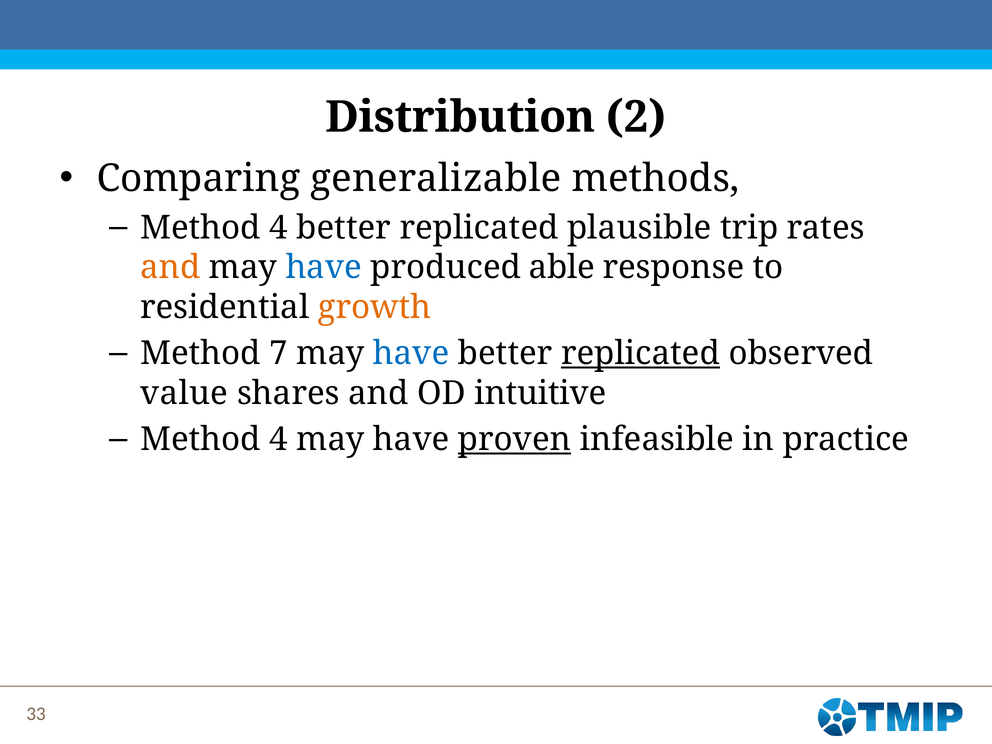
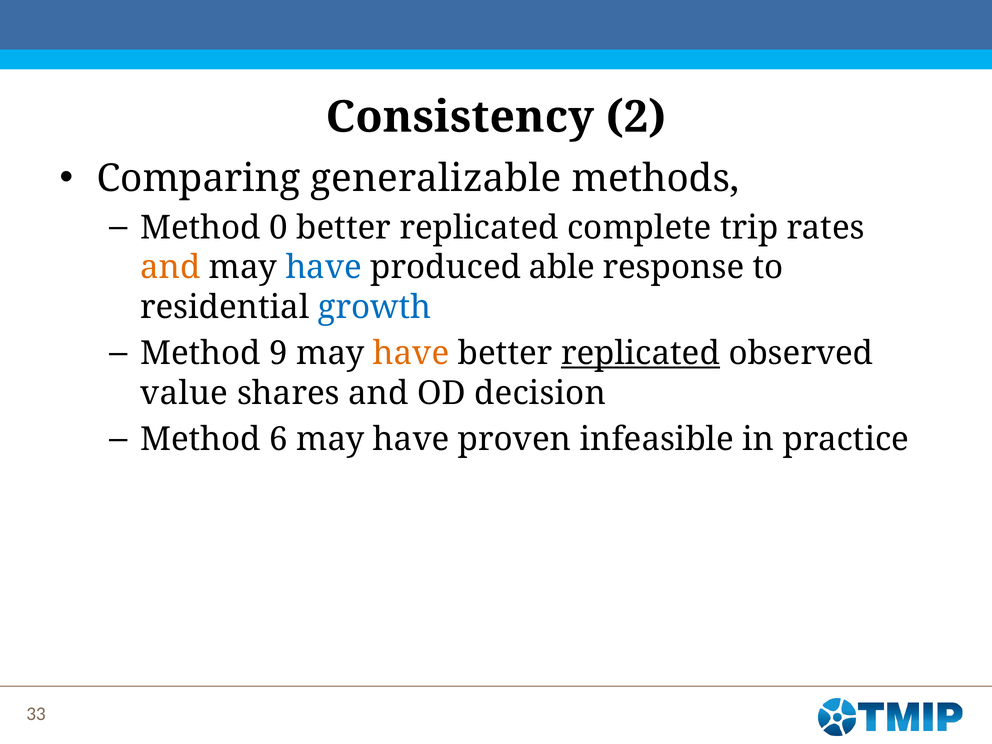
Distribution: Distribution -> Consistency (460, 117)
4: 4 -> 0 (279, 228)
plausible: plausible -> complete (639, 228)
growth colour: orange -> blue (375, 307)
7: 7 -> 9 (279, 353)
have colour: blue -> orange (411, 353)
intuitive: intuitive -> decision (540, 393)
4: 4 -> 6 (279, 439)
proven underline: present -> none (514, 439)
